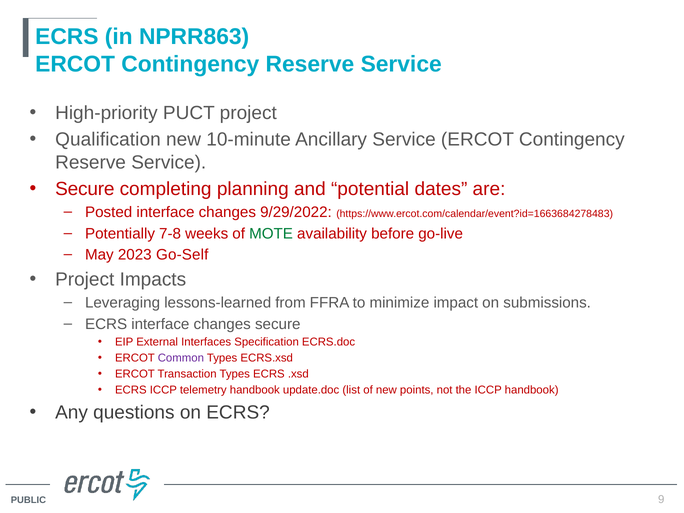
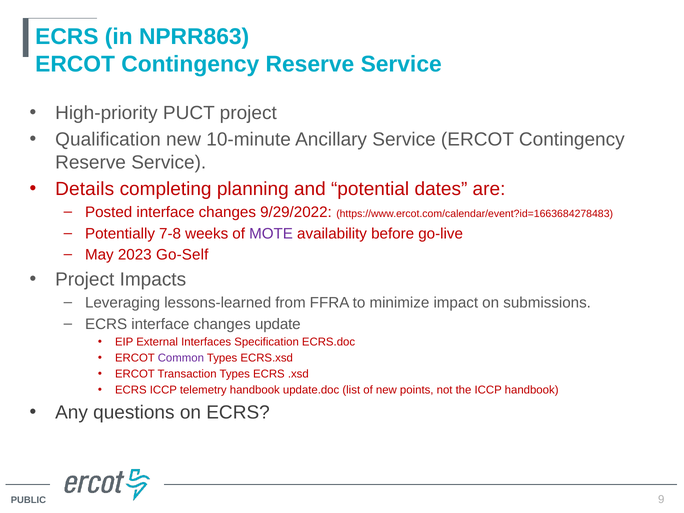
Secure: Secure -> Details (85, 189)
MOTE colour: green -> purple (271, 234)
changes secure: secure -> update (278, 324)
